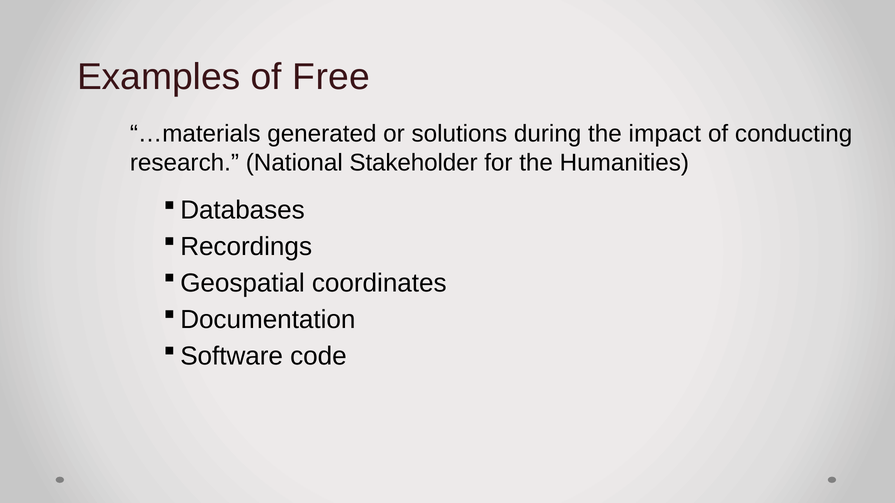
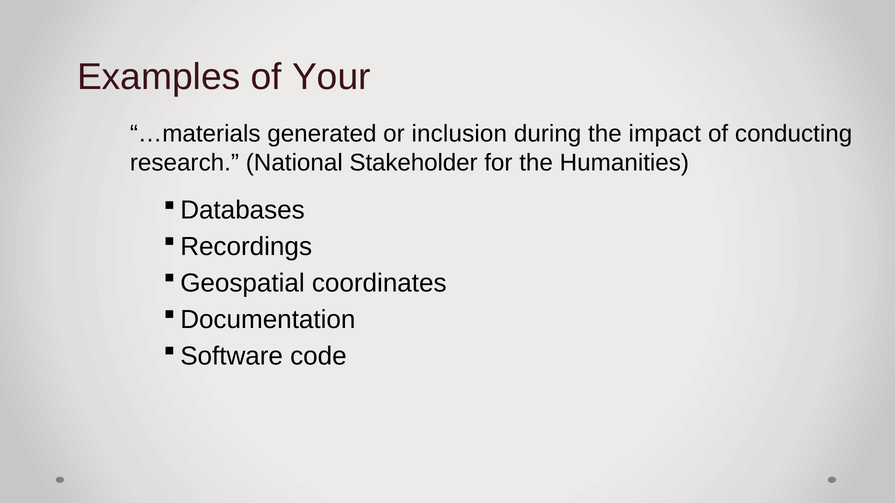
Free: Free -> Your (332, 77)
solutions: solutions -> inclusion (459, 134)
